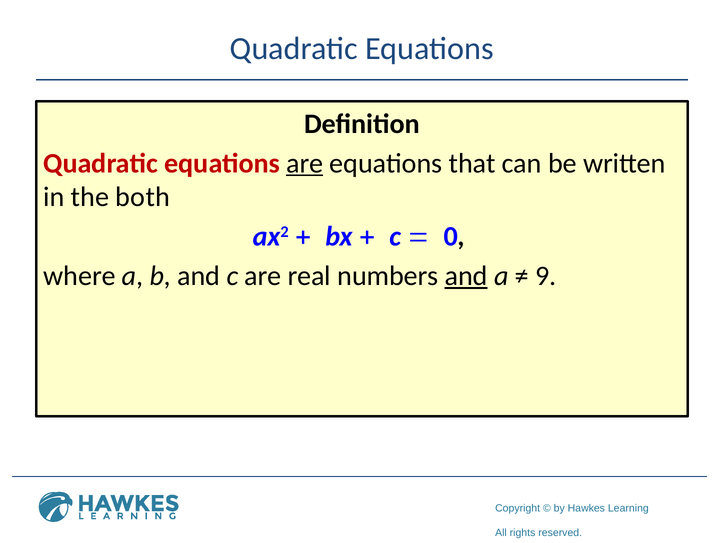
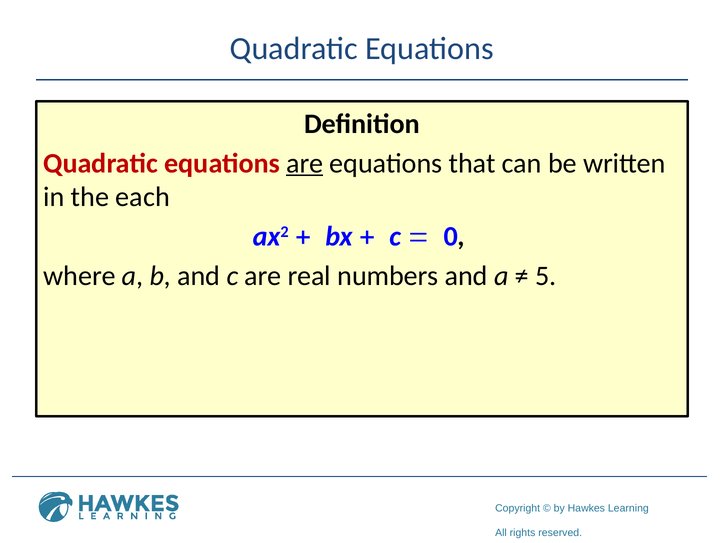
both: both -> each (143, 197)
and underline: present -> none (466, 276)
9: 9 -> 5 (546, 276)
